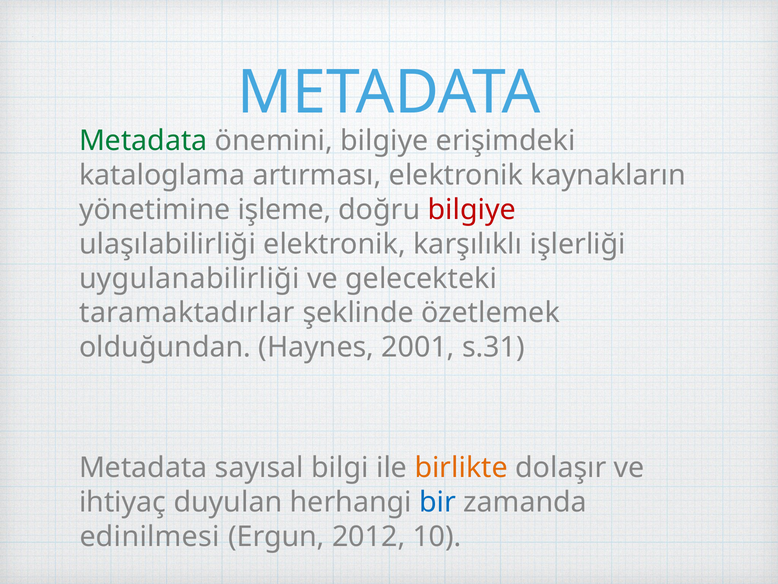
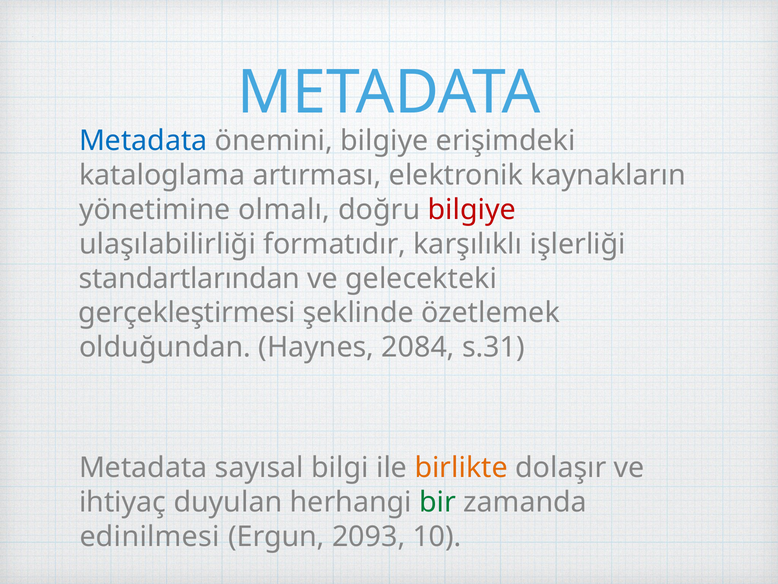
Metadata colour: green -> blue (143, 141)
işleme: işleme -> olmalı (284, 210)
ulaşılabilirliği elektronik: elektronik -> formatıdır (335, 244)
uygulanabilirliği: uygulanabilirliği -> standartlarından (190, 278)
taramaktadırlar: taramaktadırlar -> gerçekleştirmesi (187, 313)
2001: 2001 -> 2084 (418, 347)
bir colour: blue -> green (438, 502)
2012: 2012 -> 2093 (369, 536)
